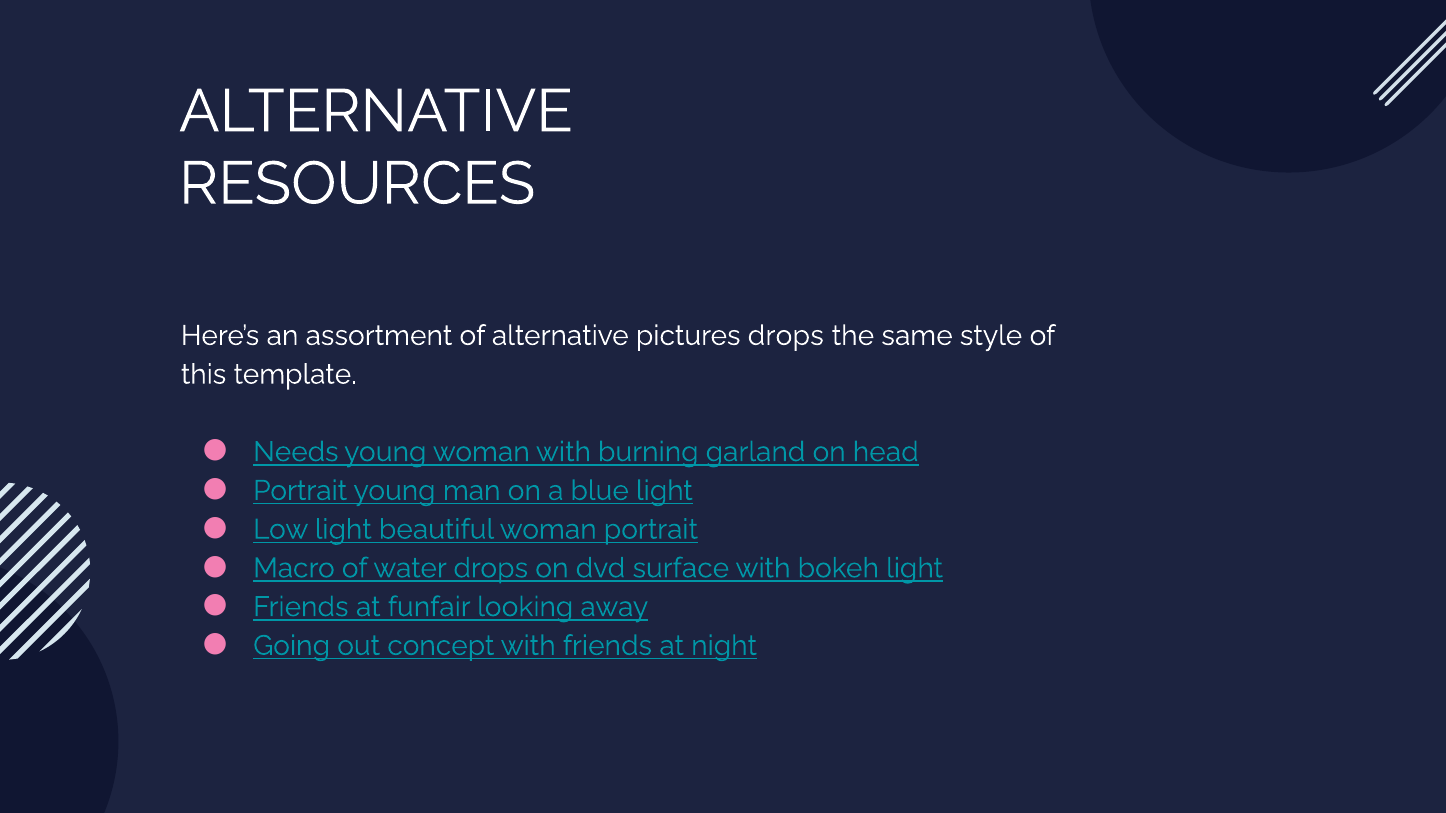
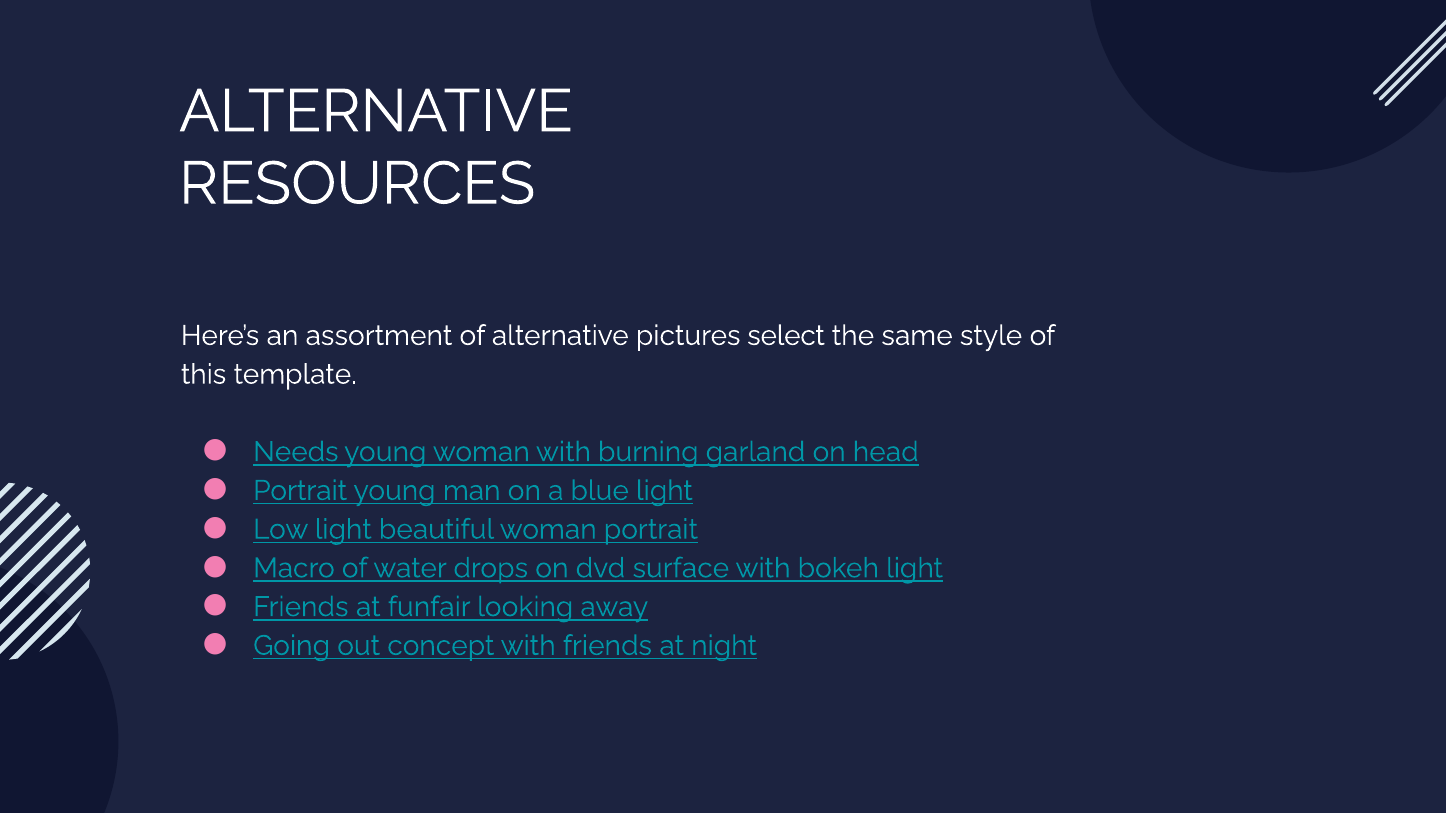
pictures drops: drops -> select (786, 336)
